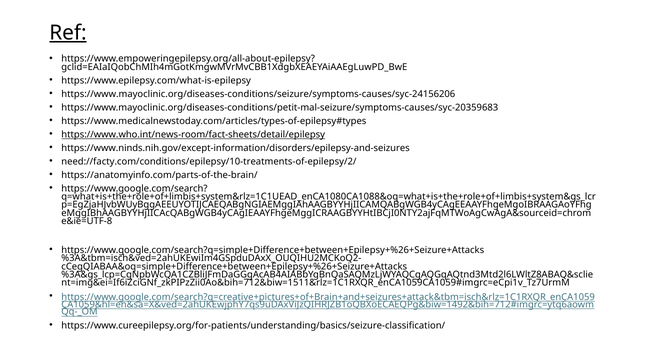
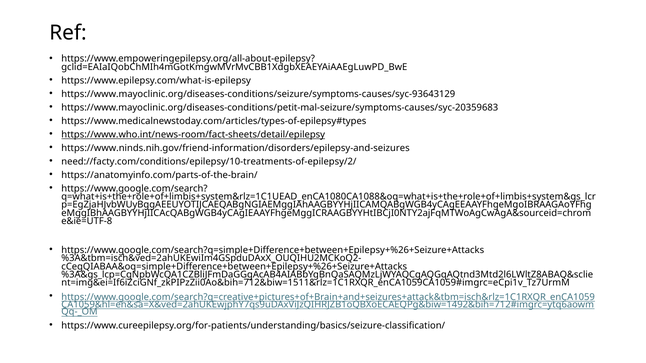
Ref underline: present -> none (68, 33)
https://www.mayoclinic.org/diseases-conditions/seizure/symptoms-causes/syc-24156206: https://www.mayoclinic.org/diseases-conditions/seizure/symptoms-causes/syc-24156206 -> https://www.mayoclinic.org/diseases-conditions/seizure/symptoms-causes/syc-93643129 (258, 94)
https://www.ninds.nih.gov/except-information/disorders/epilepsy-and-seizures: https://www.ninds.nih.gov/except-information/disorders/epilepsy-and-seizures -> https://www.ninds.nih.gov/friend-information/disorders/epilepsy-and-seizures (236, 148)
